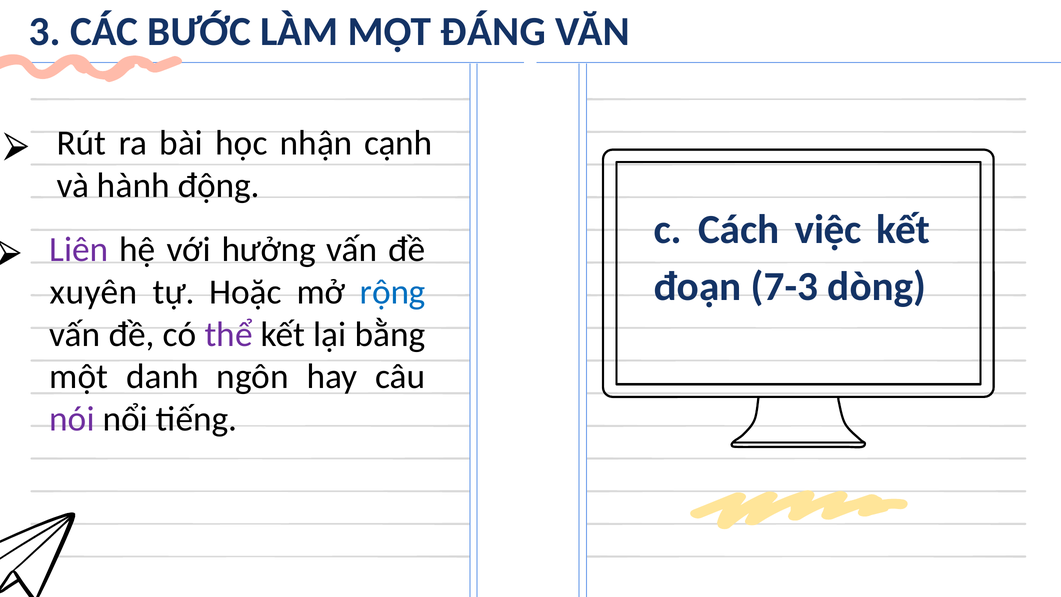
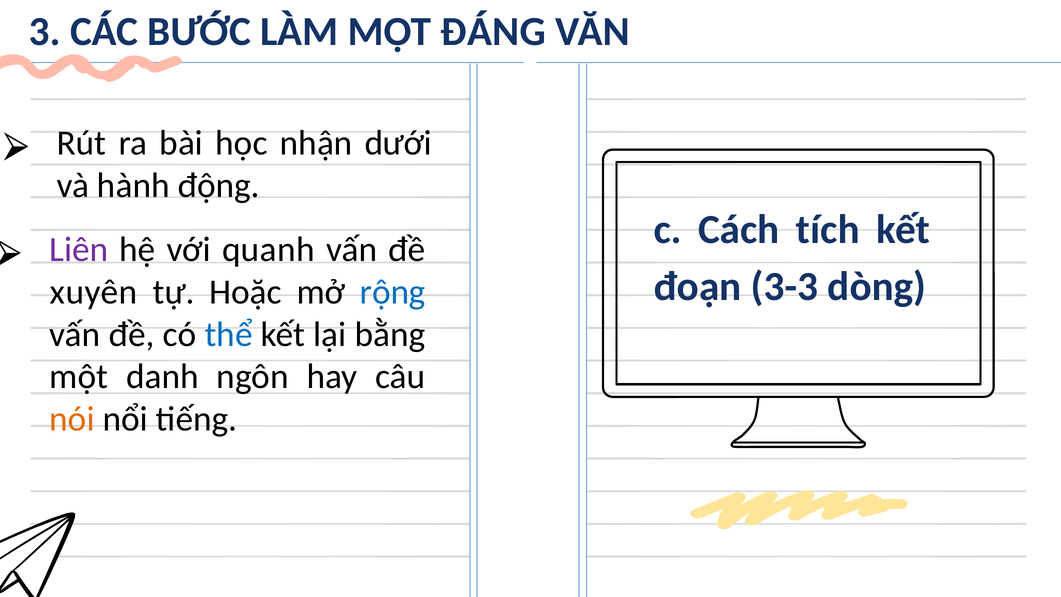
cạnh: cạnh -> dưới (398, 143)
việc: việc -> tích (828, 230)
hưởng: hưởng -> quanh (268, 249)
7-3: 7-3 -> 3-3 (784, 287)
thể colour: purple -> blue (229, 334)
nói colour: purple -> orange (72, 419)
